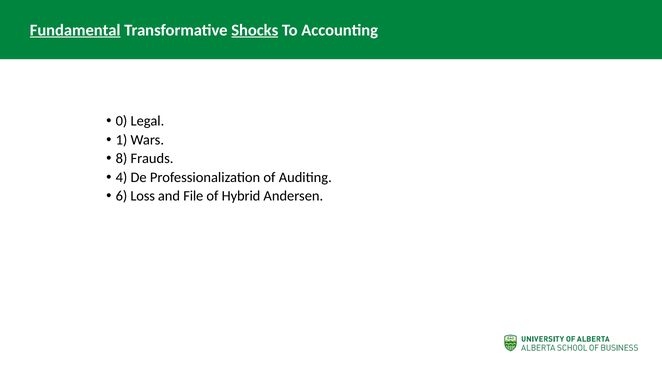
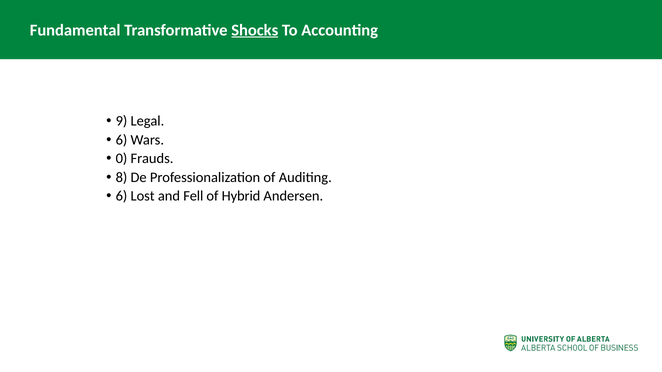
Fundamental underline: present -> none (75, 30)
0: 0 -> 9 (122, 121)
1: 1 -> 6 (122, 140)
8: 8 -> 0 (122, 159)
4: 4 -> 8 (122, 178)
Loss: Loss -> Lost (143, 196)
File: File -> Fell (193, 196)
